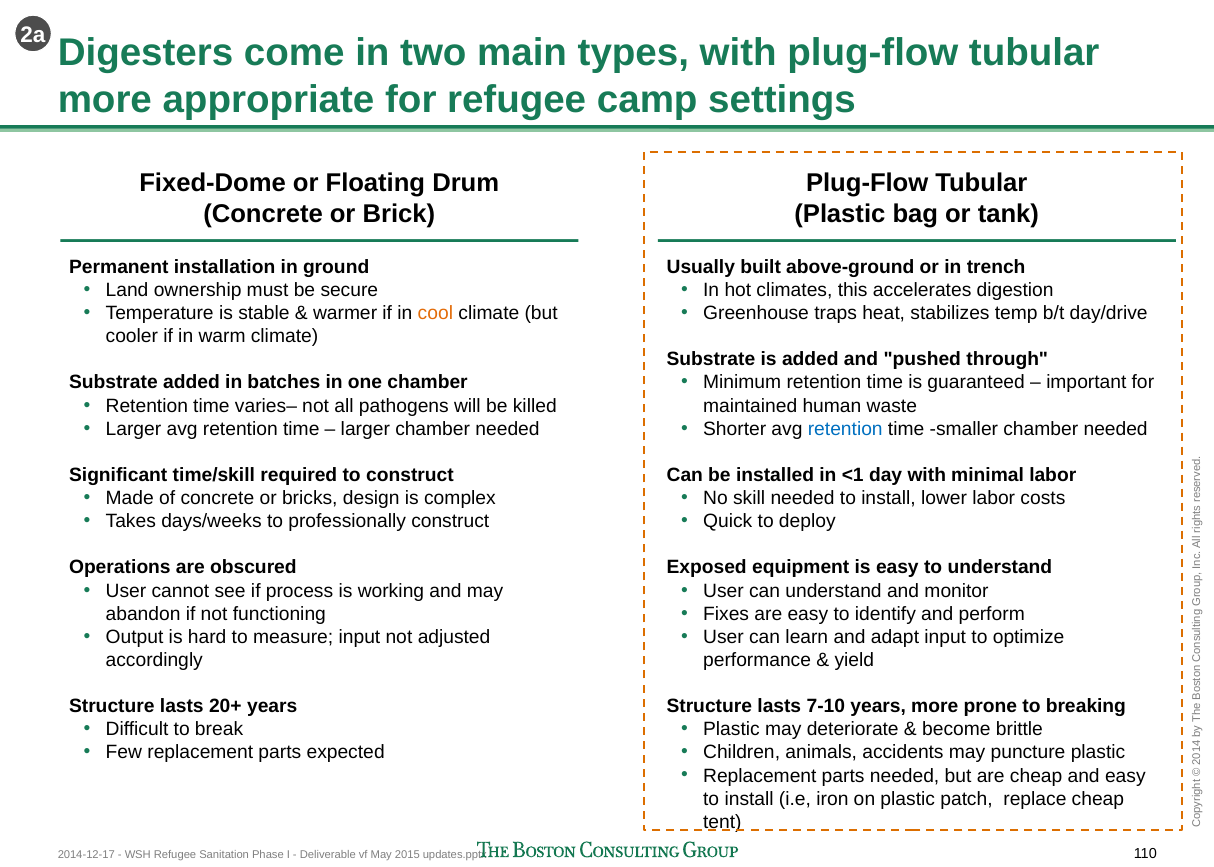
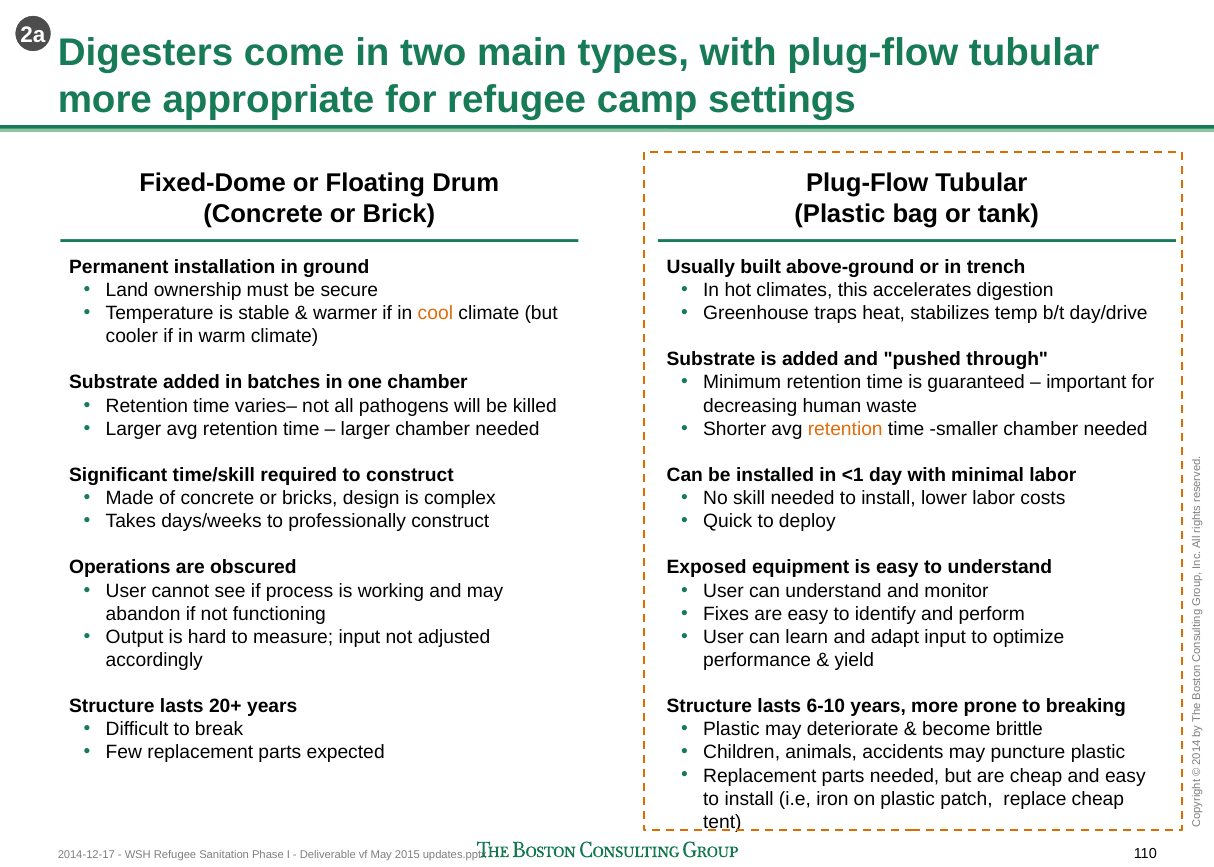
maintained: maintained -> decreasing (750, 406)
retention colour: blue -> orange (845, 429)
7-10: 7-10 -> 6-10 (826, 706)
